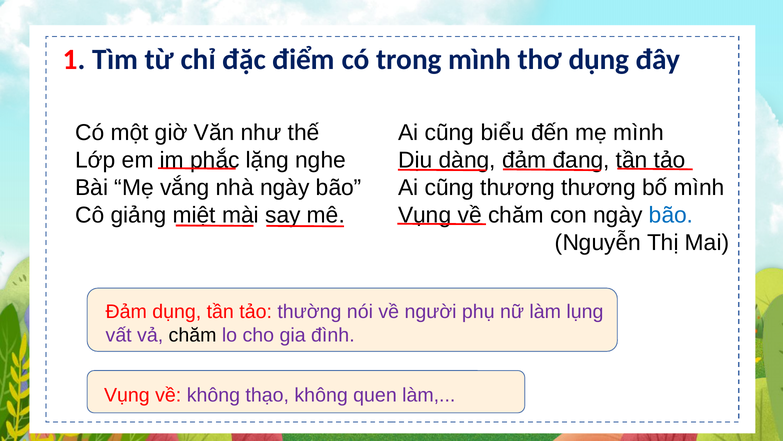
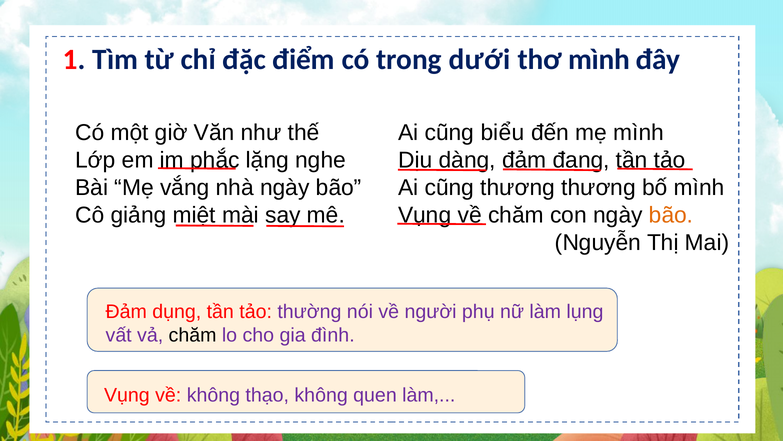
trong mình: mình -> dưới (480, 60)
thơ dụng: dụng -> mình (599, 60)
bão colour: blue -> orange (671, 215)
